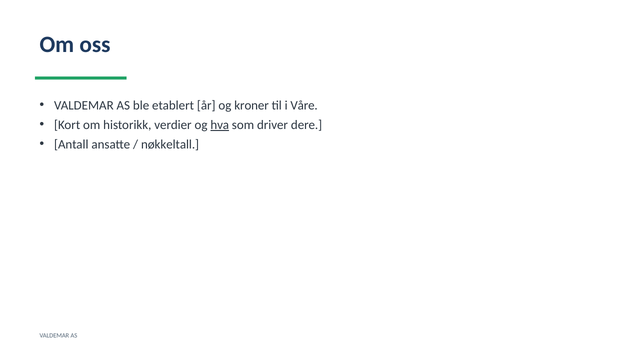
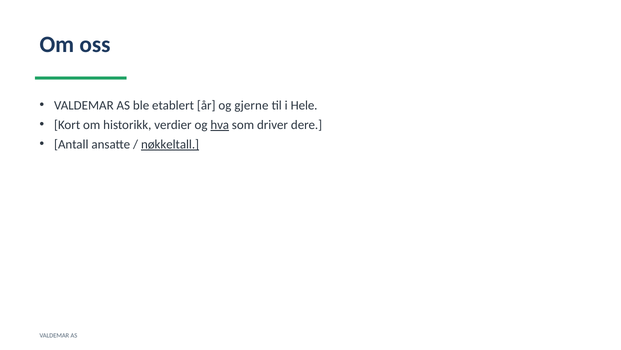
kroner: kroner -> gjerne (251, 105)
Våre: Våre -> Hele (304, 105)
nøkkeltall underline: none -> present (170, 144)
